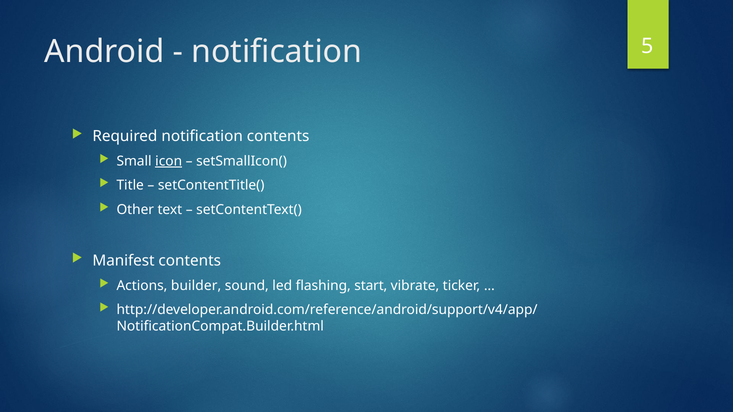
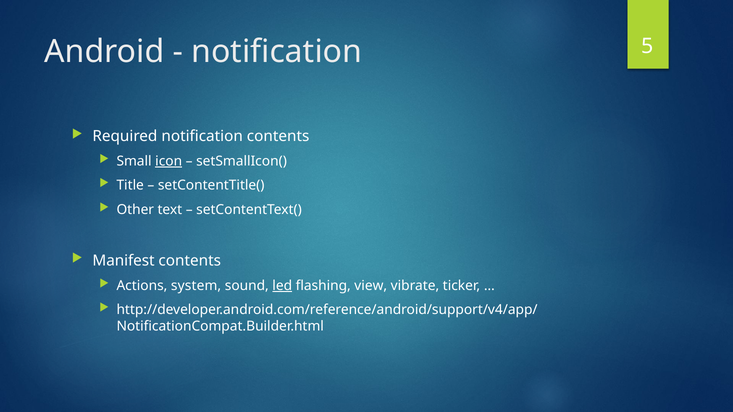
builder: builder -> system (196, 286)
led underline: none -> present (282, 286)
start: start -> view (371, 286)
